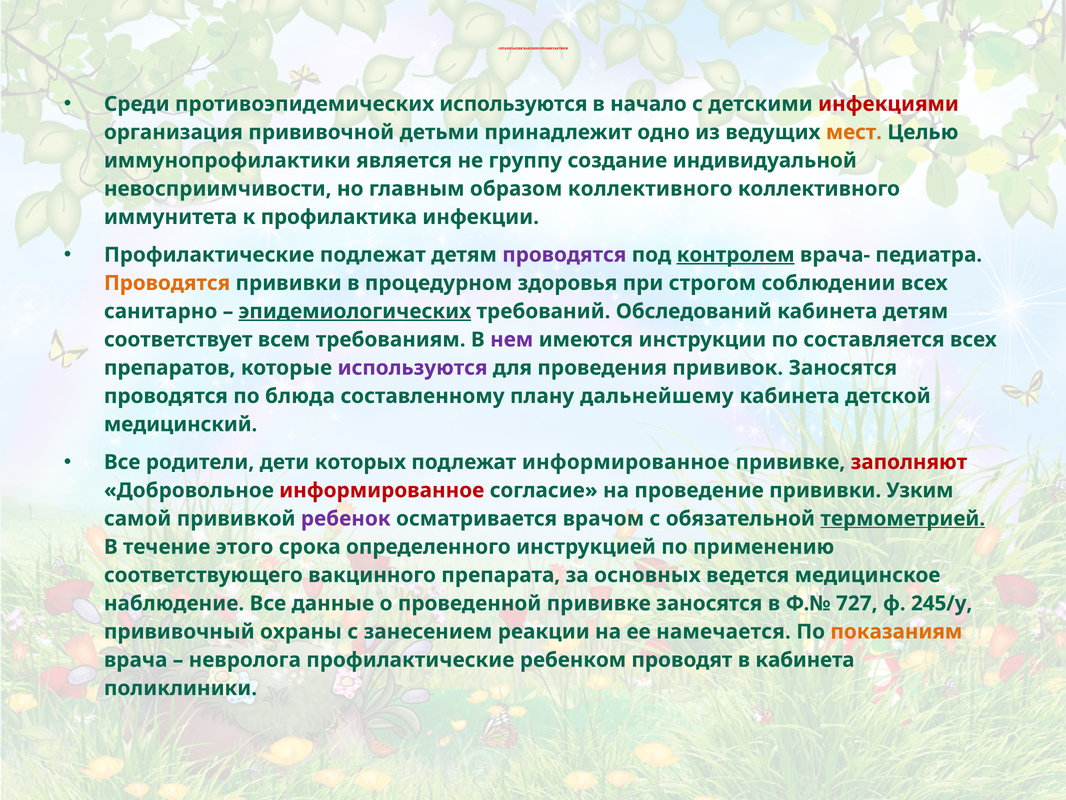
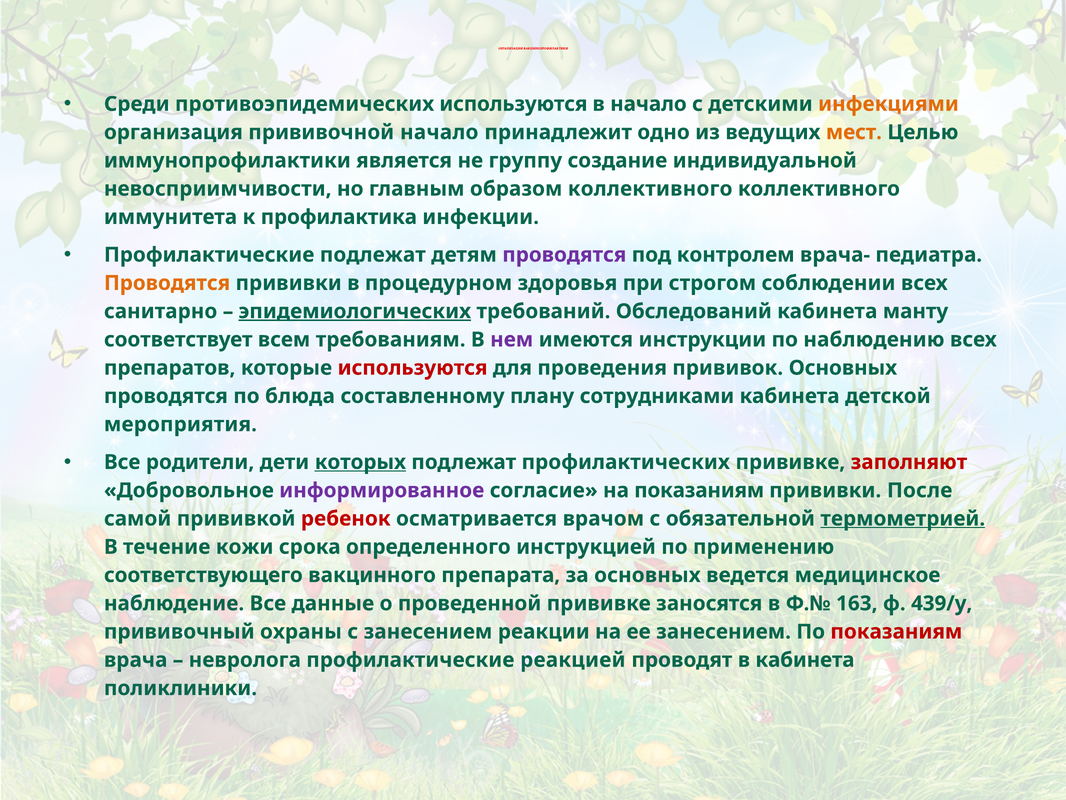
инфекциями colour: red -> orange (888, 104)
прививочной детьми: детьми -> начало (439, 132)
контролем underline: present -> none (736, 255)
кабинета детям: детям -> манту (916, 311)
составляется: составляется -> наблюдению (874, 339)
используются colour: purple -> red (413, 368)
прививок Заносятся: Заносятся -> Основных (843, 368)
дальнейшему: дальнейшему -> сотрудниками (657, 396)
медицинский: медицинский -> мероприятия (180, 424)
которых underline: none -> present (360, 462)
подлежат информированное: информированное -> профилактических (626, 462)
информированное colour: red -> purple (382, 490)
на проведение: проведение -> показаниям (699, 490)
Узким: Узким -> После (920, 490)
ребенок colour: purple -> red (346, 518)
этого: этого -> кожи (245, 547)
727: 727 -> 163 (857, 603)
245/у: 245/у -> 439/у (942, 603)
ее намечается: намечается -> занесением (724, 631)
показаниям colour: orange -> red (896, 631)
ребенком: ребенком -> реакцией (573, 660)
